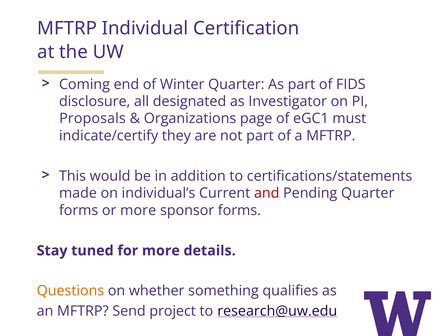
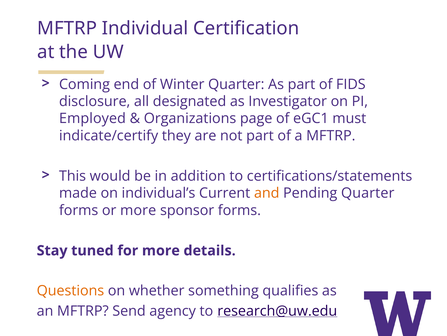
Proposals: Proposals -> Employed (92, 118)
and colour: red -> orange (267, 193)
project: project -> agency (173, 310)
